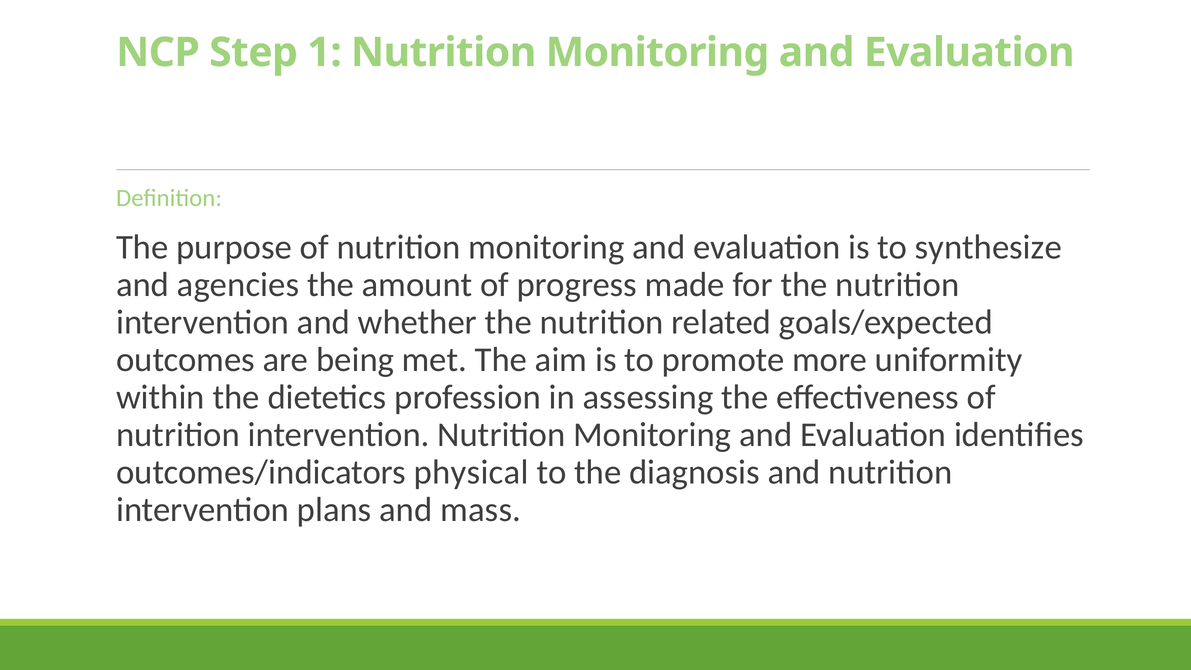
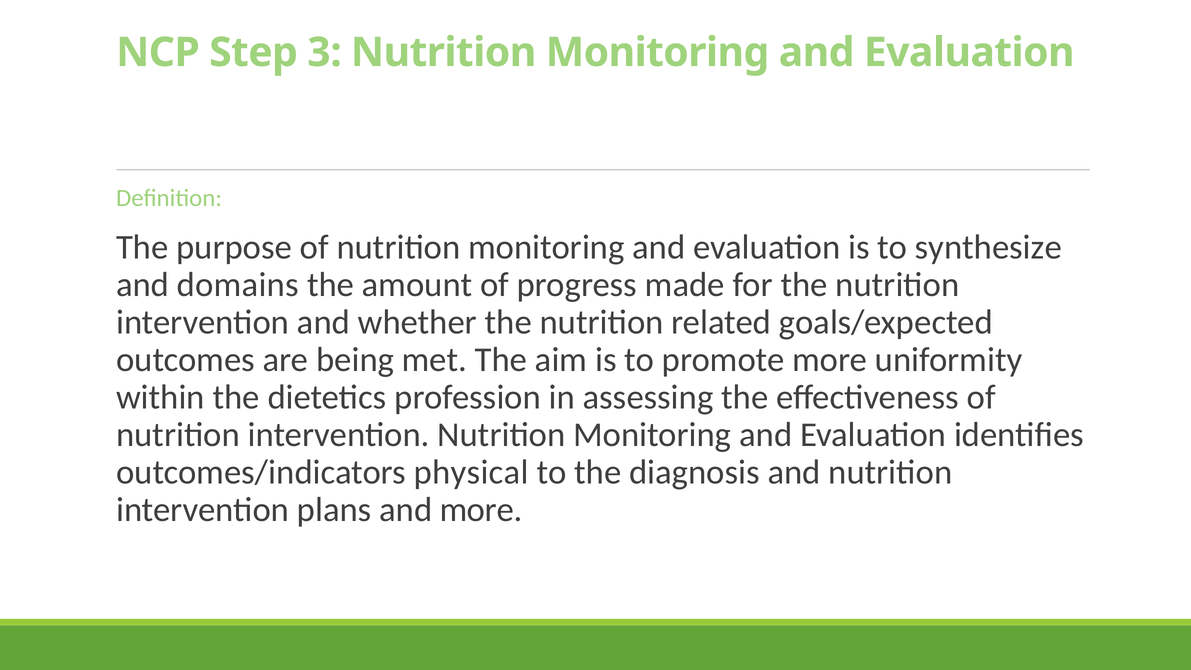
1: 1 -> 3 (325, 52)
agencies: agencies -> domains (238, 285)
and mass: mass -> more (481, 510)
